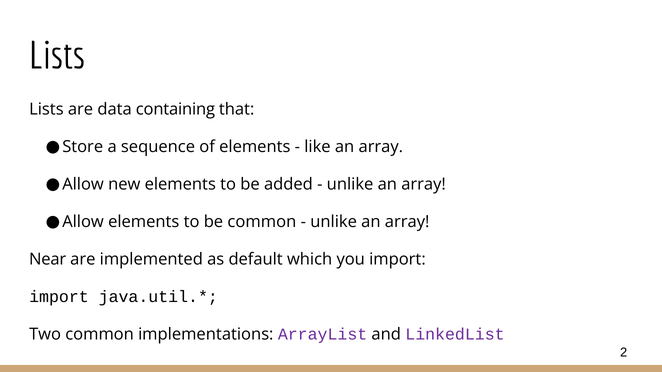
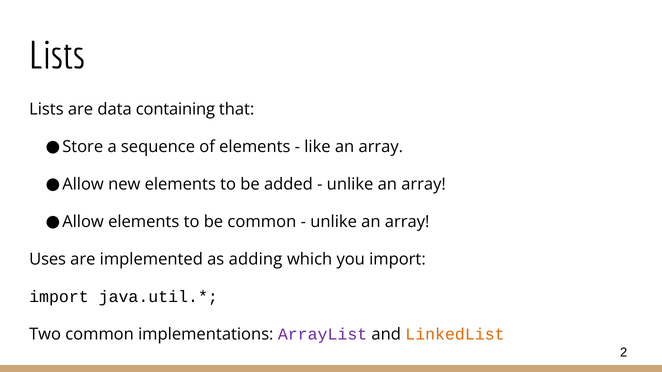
Near: Near -> Uses (48, 259)
default: default -> adding (256, 259)
LinkedList colour: purple -> orange (455, 335)
